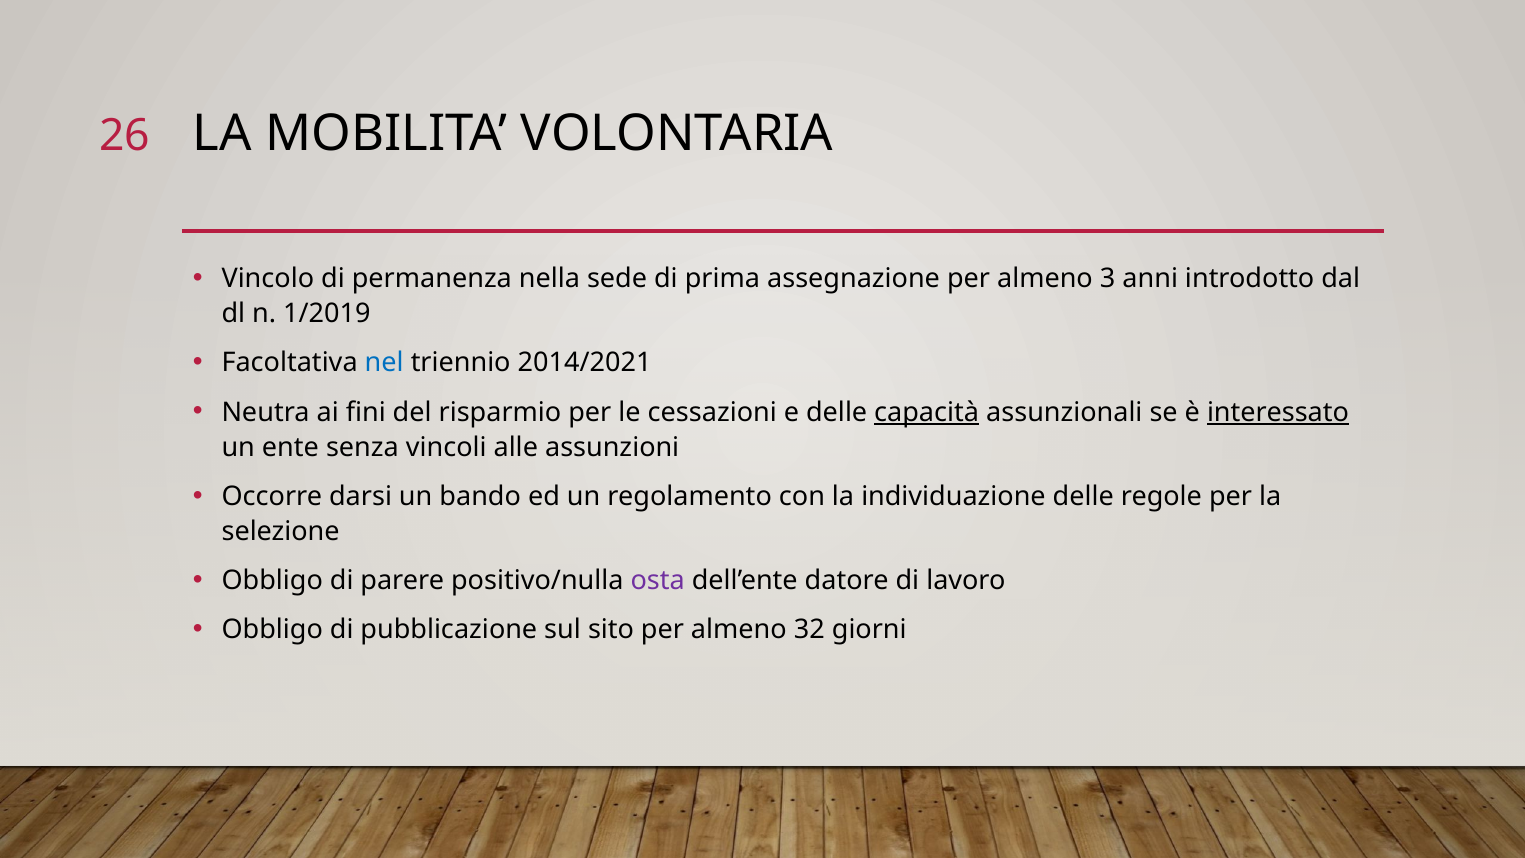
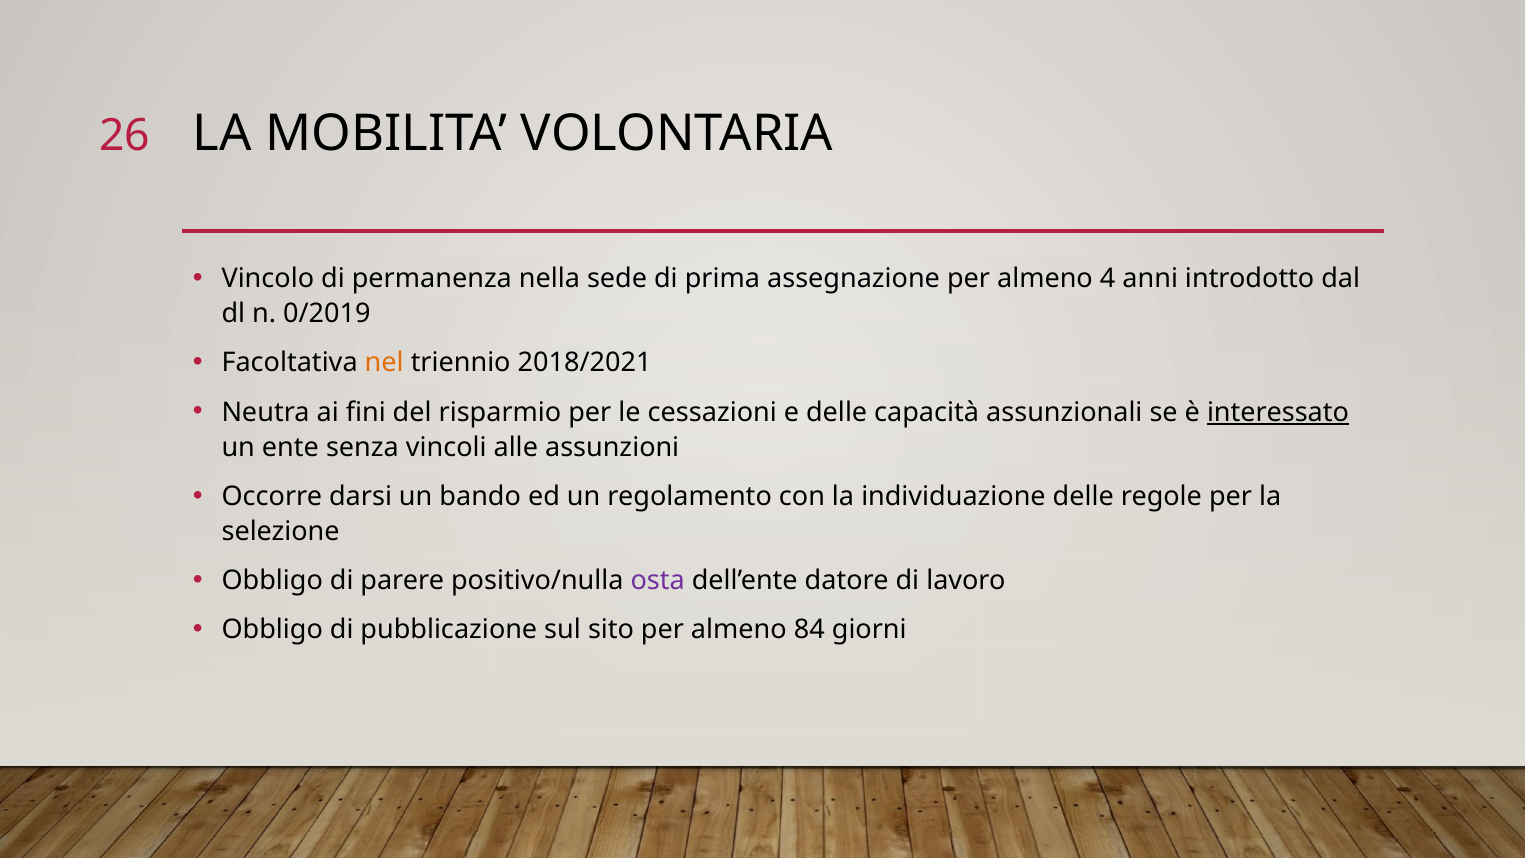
3: 3 -> 4 (1108, 279)
1/2019: 1/2019 -> 0/2019 (327, 313)
nel colour: blue -> orange (384, 363)
2014/2021: 2014/2021 -> 2018/2021 (585, 363)
capacità underline: present -> none (927, 412)
32: 32 -> 84 (809, 630)
